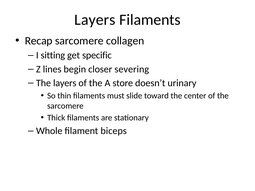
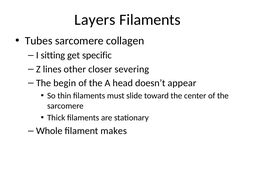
Recap: Recap -> Tubes (39, 41)
begin: begin -> other (75, 69)
The layers: layers -> begin (65, 83)
store: store -> head (123, 83)
urinary: urinary -> appear (182, 83)
biceps: biceps -> makes (114, 131)
